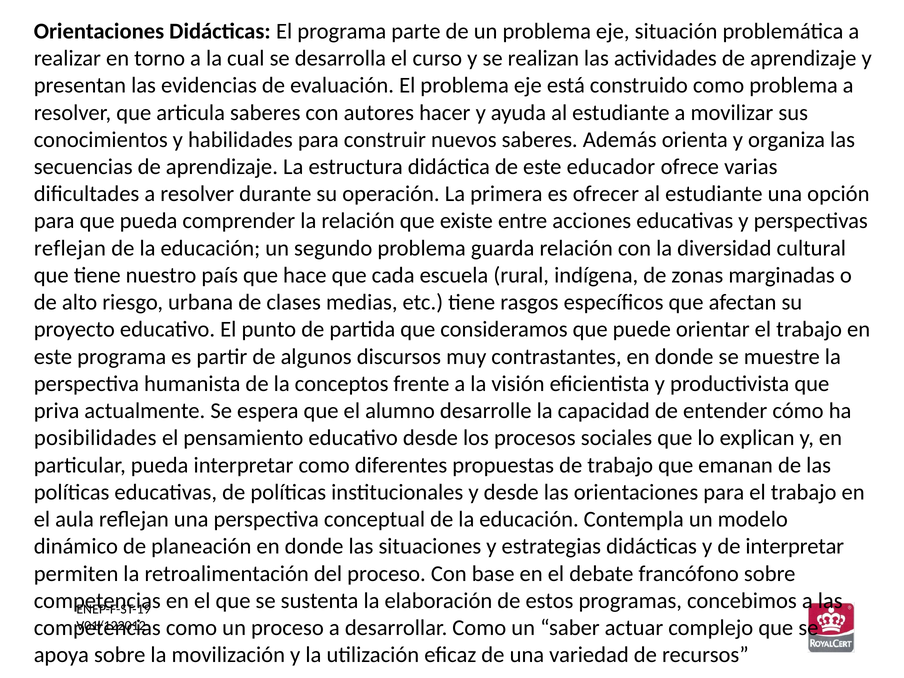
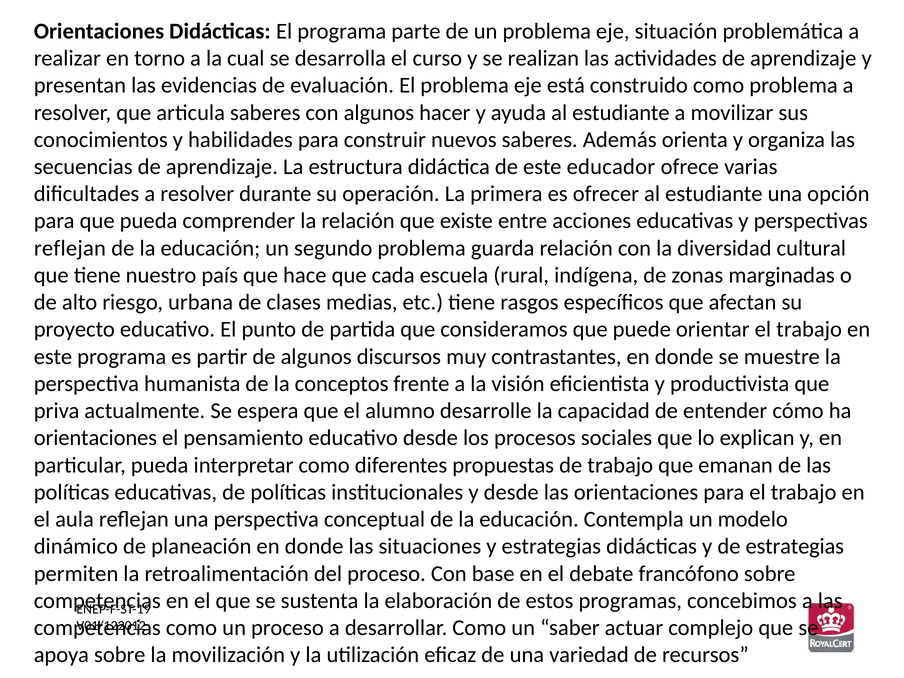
con autores: autores -> algunos (379, 113)
posibilidades: posibilidades -> orientaciones (95, 438)
de interpretar: interpretar -> estrategias (795, 546)
